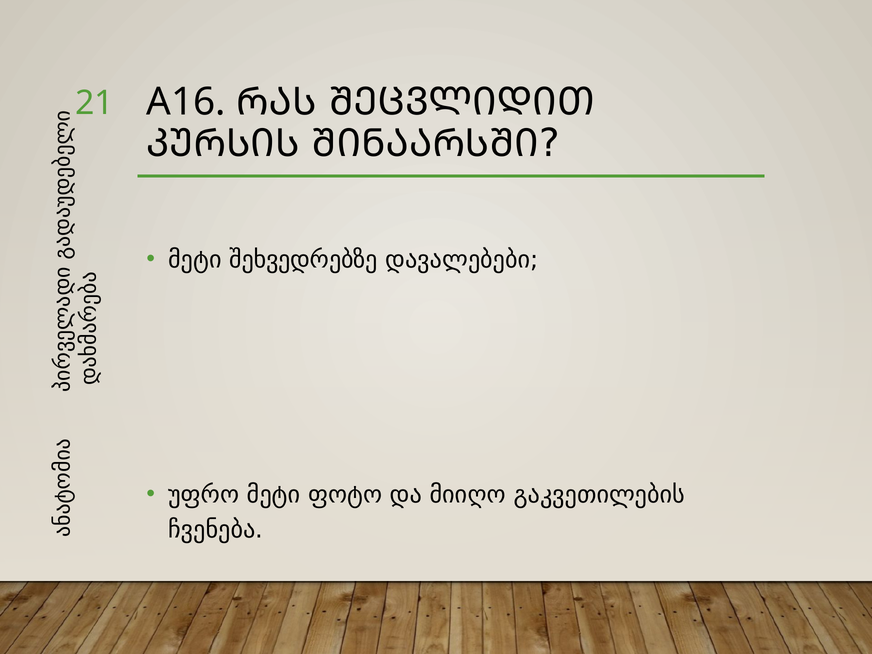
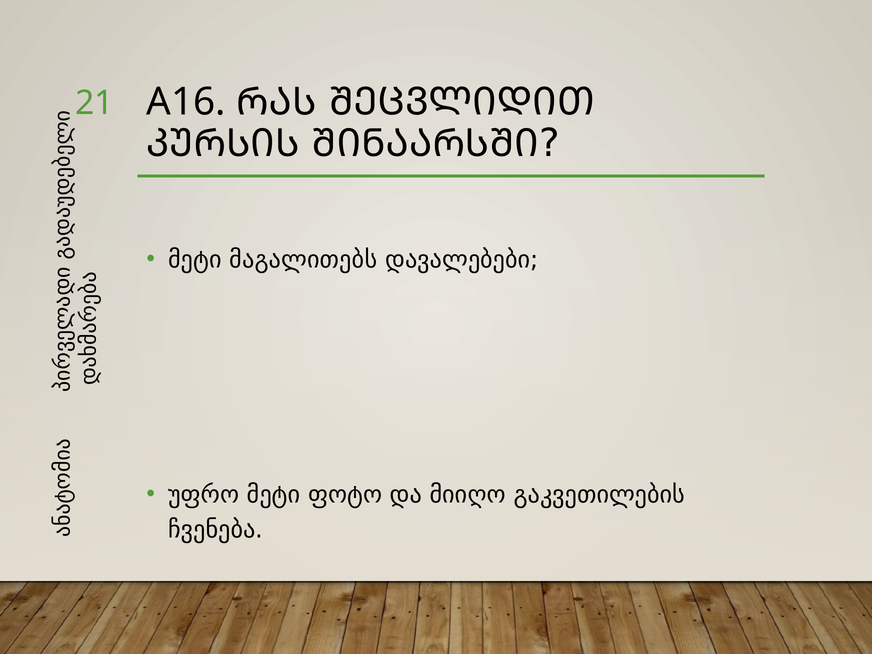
შეხვედრებზე: შეხვედრებზე -> მაგალითებს (303, 260)
